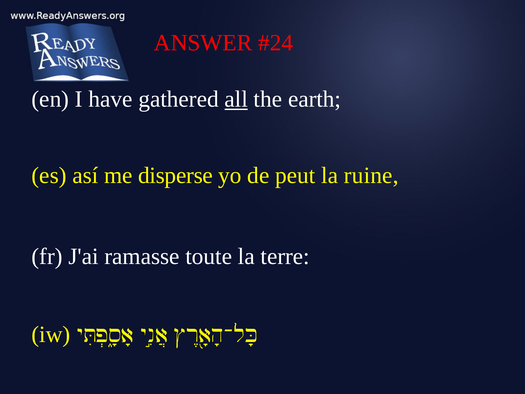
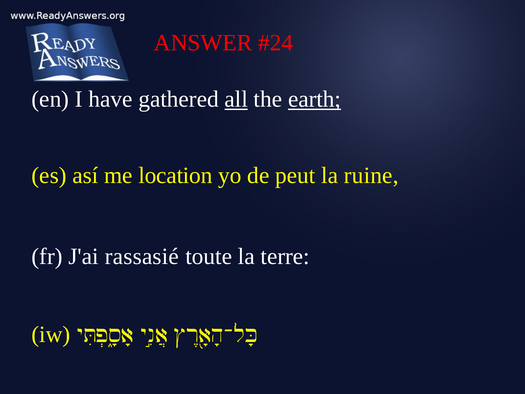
earth underline: none -> present (315, 99)
disperse: disperse -> location (175, 175)
ramasse: ramasse -> rassasié (142, 256)
